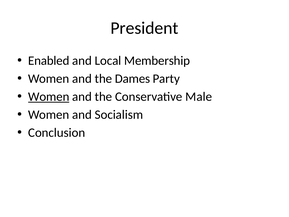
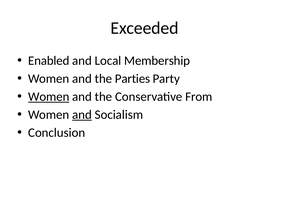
President: President -> Exceeded (144, 28)
Dames: Dames -> Parties (133, 79)
Male: Male -> From (199, 97)
and underline: none -> present (82, 115)
